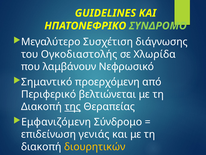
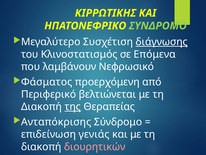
GUIDELINES: GUIDELINES -> ΚΙΡΡΩΤΙΚΗΣ (106, 13)
διάγνωσης underline: none -> present (162, 42)
Ογκοδιαστολής: Ογκοδιαστολής -> Κλινοστατισμός (79, 54)
Χλωρίδα: Χλωρίδα -> Επόμενα (155, 54)
Σημαντικό: Σημαντικό -> Φάσματος (47, 82)
Εμφανιζόμενη: Εμφανιζόμενη -> Ανταπόκρισης (56, 122)
διουρητικών colour: yellow -> pink (95, 146)
